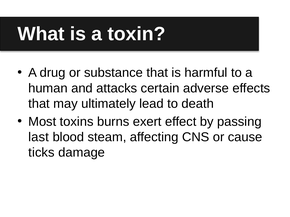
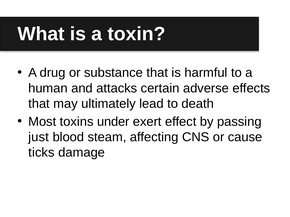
burns: burns -> under (113, 122)
last: last -> just (39, 137)
